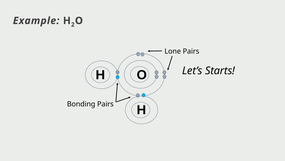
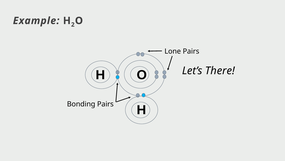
Starts: Starts -> There (220, 70)
